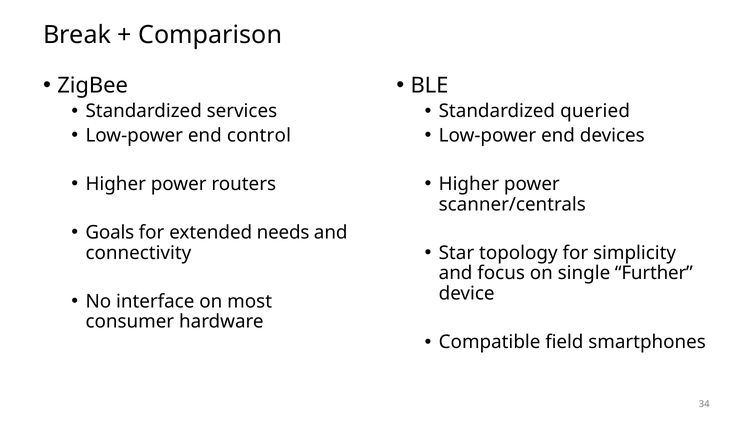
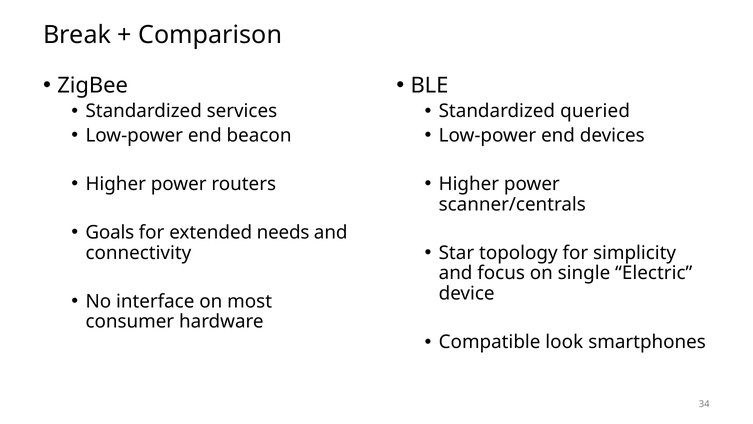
control: control -> beacon (259, 135)
Further: Further -> Electric (654, 273)
field: field -> look (564, 342)
